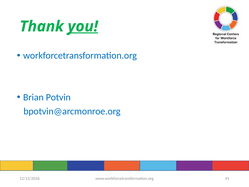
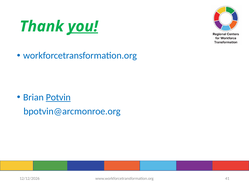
Potvin underline: none -> present (58, 97)
